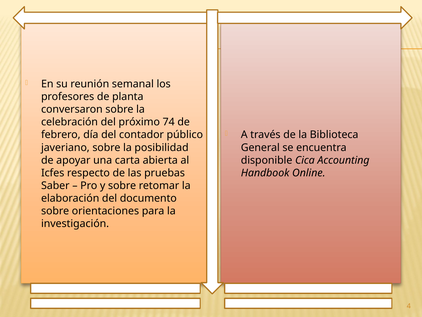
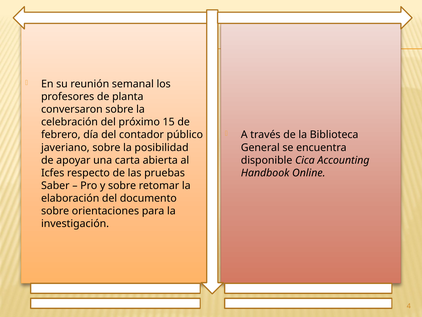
74: 74 -> 15 (169, 122)
